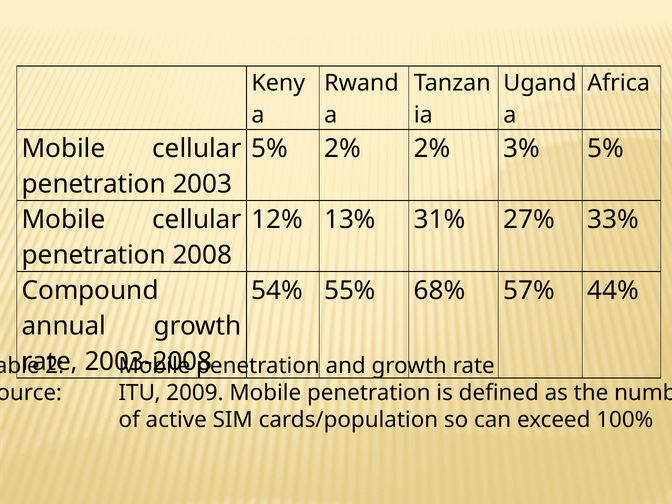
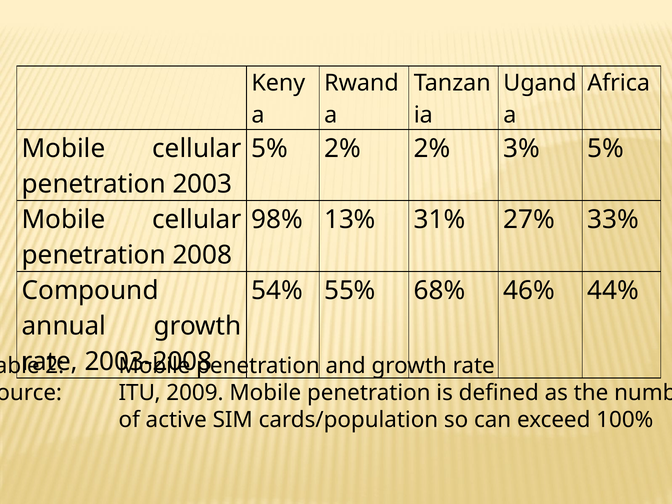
12%: 12% -> 98% (277, 220)
57%: 57% -> 46% (529, 291)
